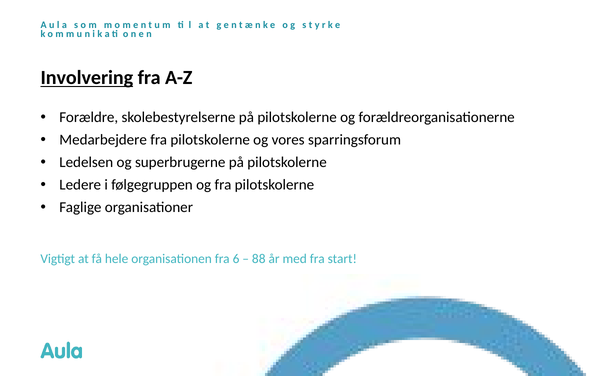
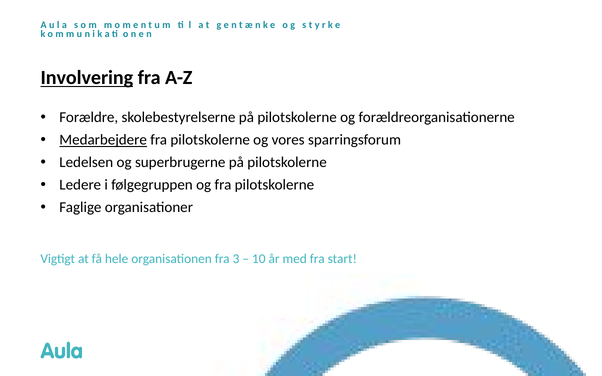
Medarbejdere underline: none -> present (103, 140)
6: 6 -> 3 (236, 259)
88: 88 -> 10 (259, 259)
